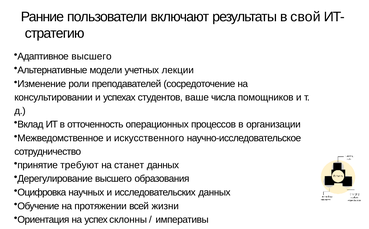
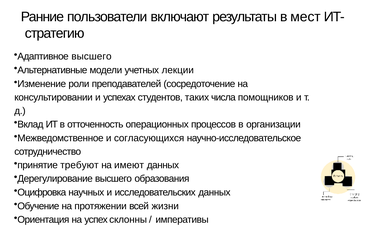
свой: свой -> мест (306, 17)
ваше: ваше -> таких (197, 97)
искусственного: искусственного -> согласующихся (149, 138)
станет: станет -> имеют (129, 165)
